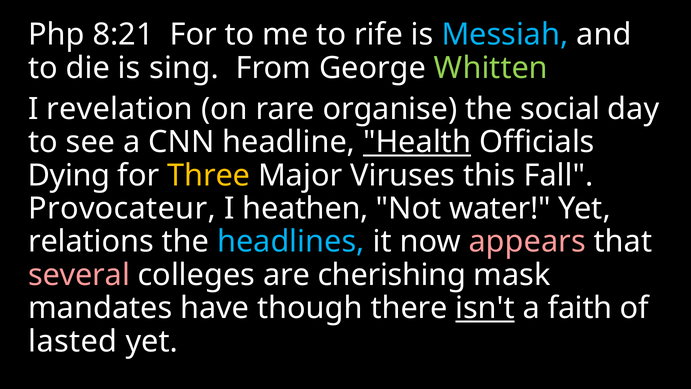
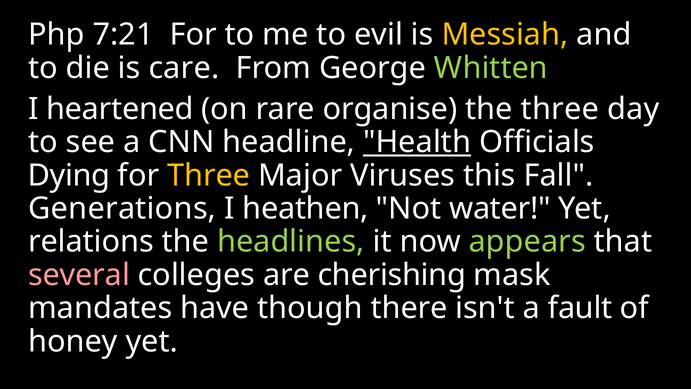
8:21: 8:21 -> 7:21 (123, 35)
rife: rife -> evil (379, 35)
Messiah colour: light blue -> yellow (505, 35)
sing: sing -> care (184, 68)
revelation: revelation -> heartened (120, 109)
the social: social -> three (560, 109)
Provocateur: Provocateur -> Generations (122, 208)
headlines colour: light blue -> light green (291, 242)
appears colour: pink -> light green (527, 242)
isn't underline: present -> none (485, 308)
faith: faith -> fault (580, 308)
lasted: lasted -> honey (73, 341)
